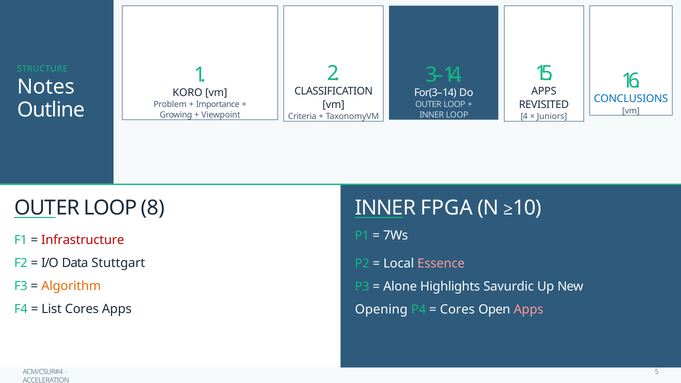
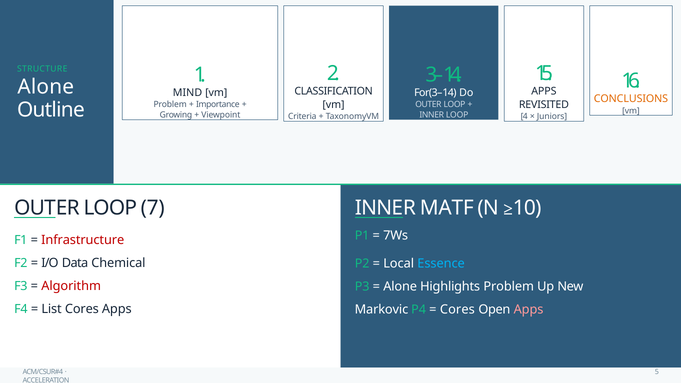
Notes: Notes -> Alone (46, 87)
KORO: KORO -> MIND (187, 93)
CONCLUSIONS colour: blue -> orange (631, 99)
8: 8 -> 7 (153, 208)
FPGA: FPGA -> MATF (447, 208)
Stuttgart: Stuttgart -> Chemical (118, 263)
Essence colour: pink -> light blue (441, 264)
Algorithm colour: orange -> red (71, 286)
Highlights Savurdic: Savurdic -> Problem (509, 287)
Opening: Opening -> Markovic (381, 310)
